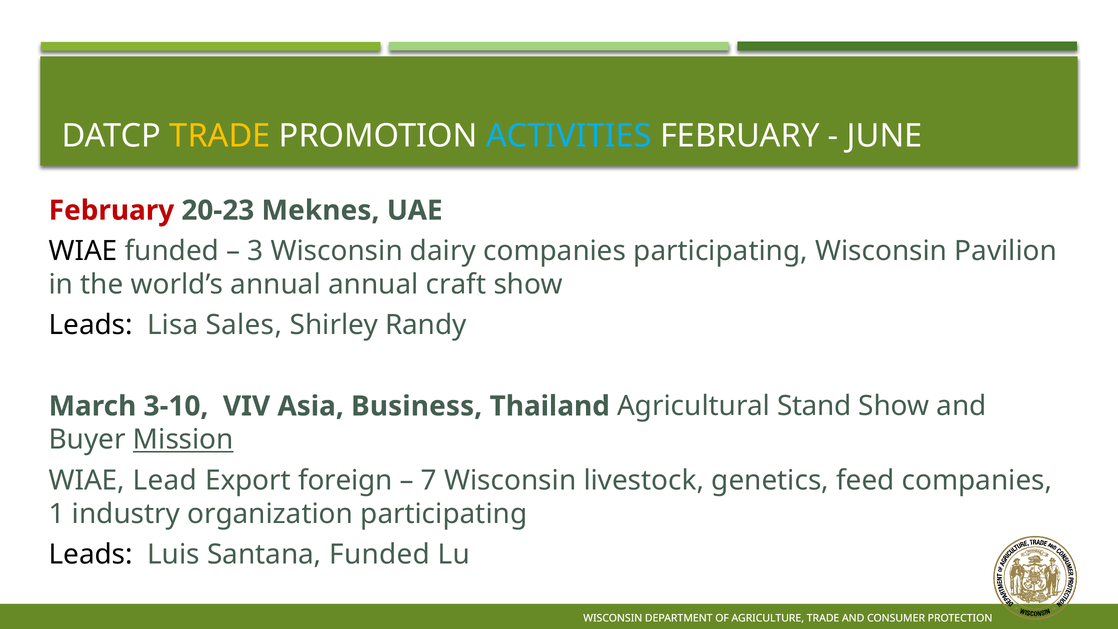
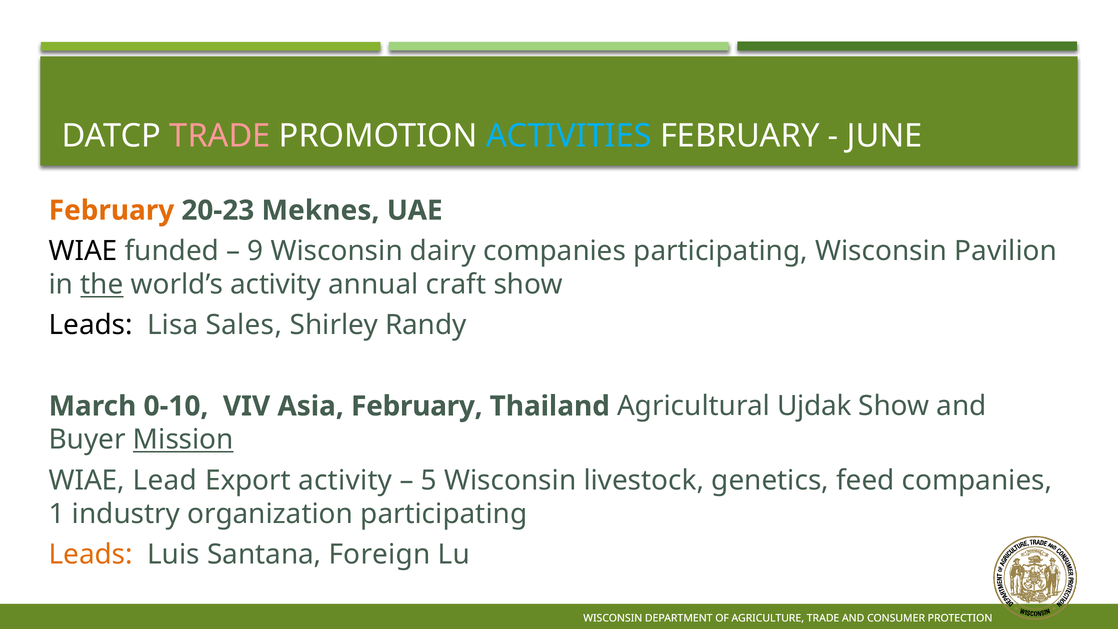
TRADE colour: yellow -> pink (220, 136)
February colour: red -> orange (111, 210)
3: 3 -> 9 (255, 251)
the underline: none -> present (102, 285)
world’s annual: annual -> activity (276, 285)
3-10: 3-10 -> 0-10 (176, 406)
Asia Business: Business -> February (417, 406)
Stand: Stand -> Ujdak (814, 406)
Export foreign: foreign -> activity (345, 480)
7: 7 -> 5 (429, 480)
Leads colour: black -> orange (91, 554)
Santana Funded: Funded -> Foreign (380, 554)
